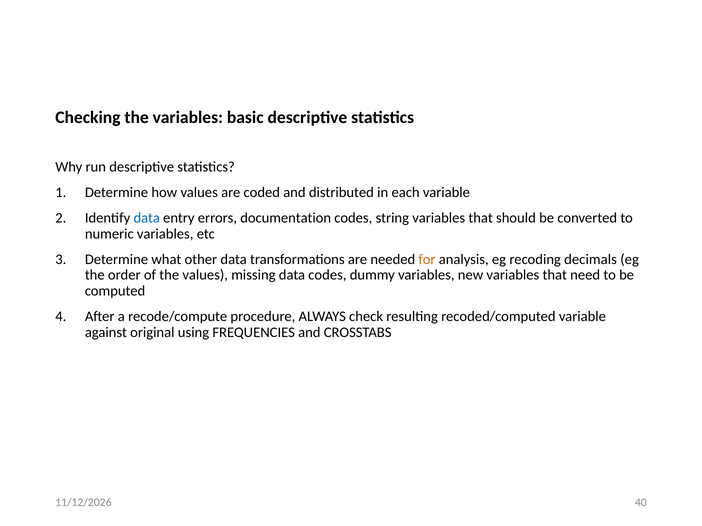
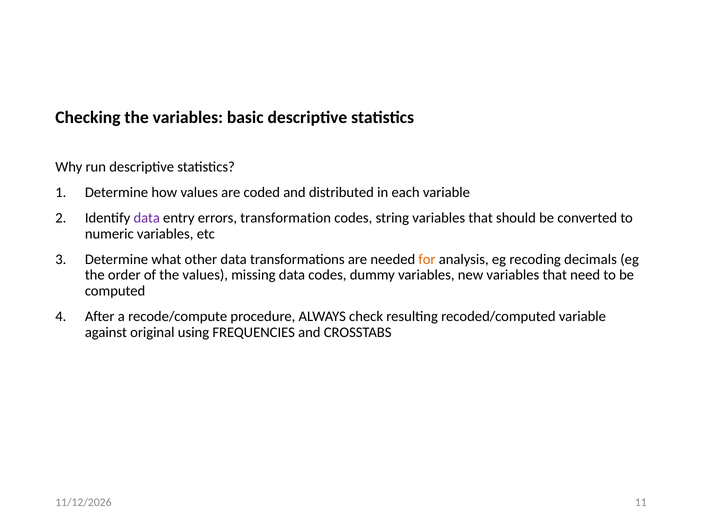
data colour: blue -> purple (147, 218)
documentation: documentation -> transformation (286, 218)
40: 40 -> 11 (641, 503)
